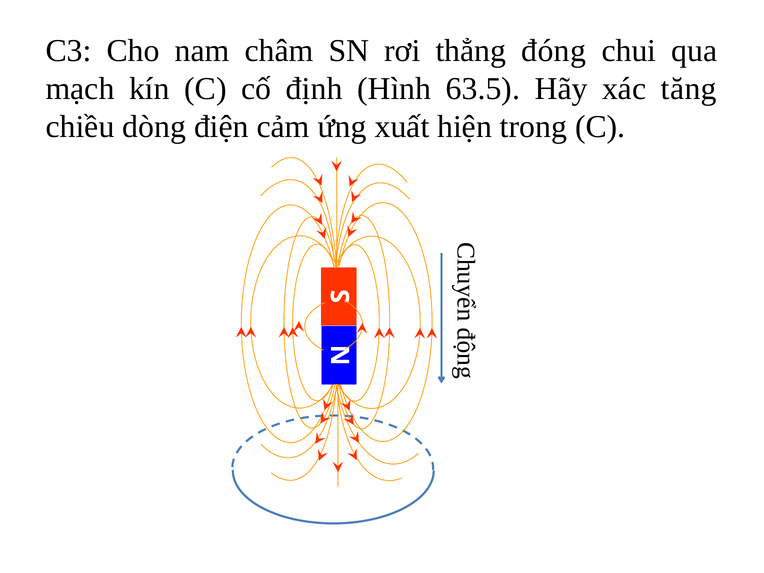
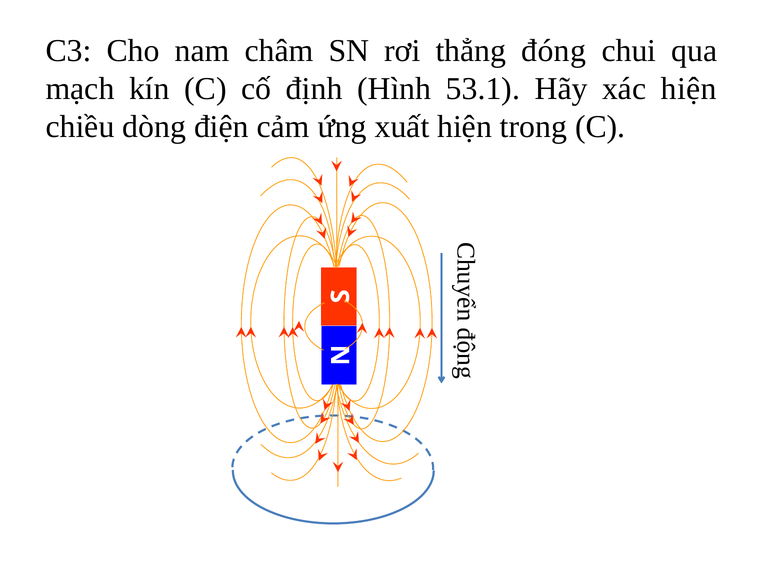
63.5: 63.5 -> 53.1 (483, 89)
xác tăng: tăng -> hiện (689, 89)
